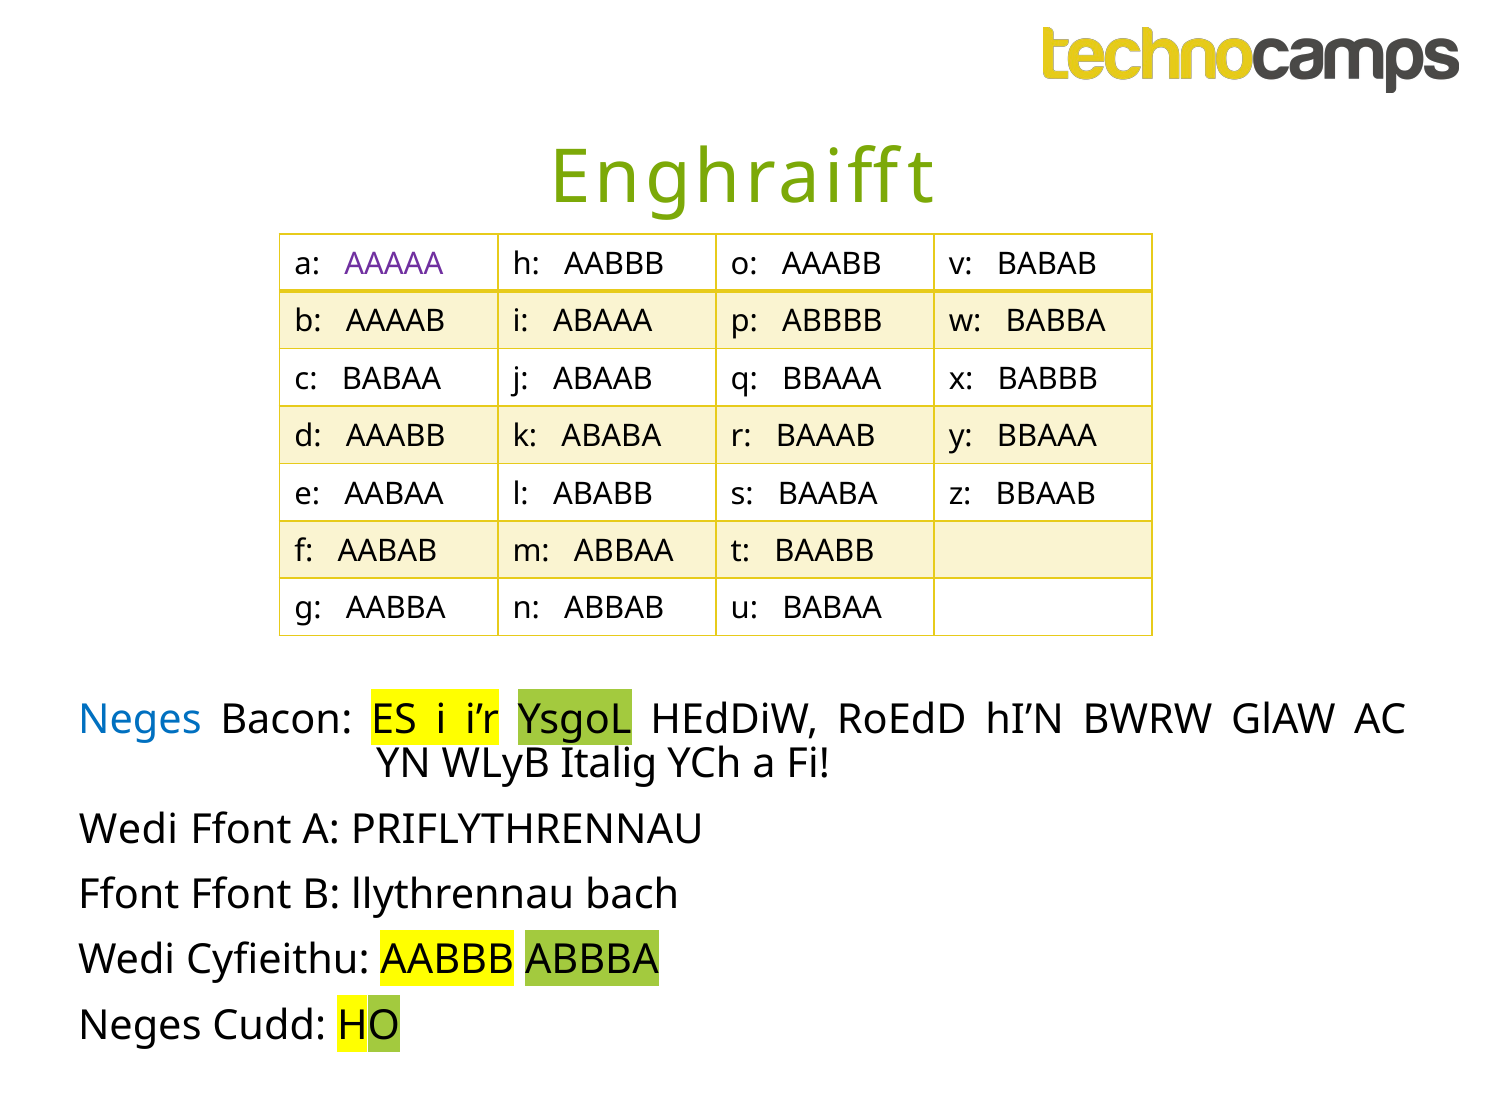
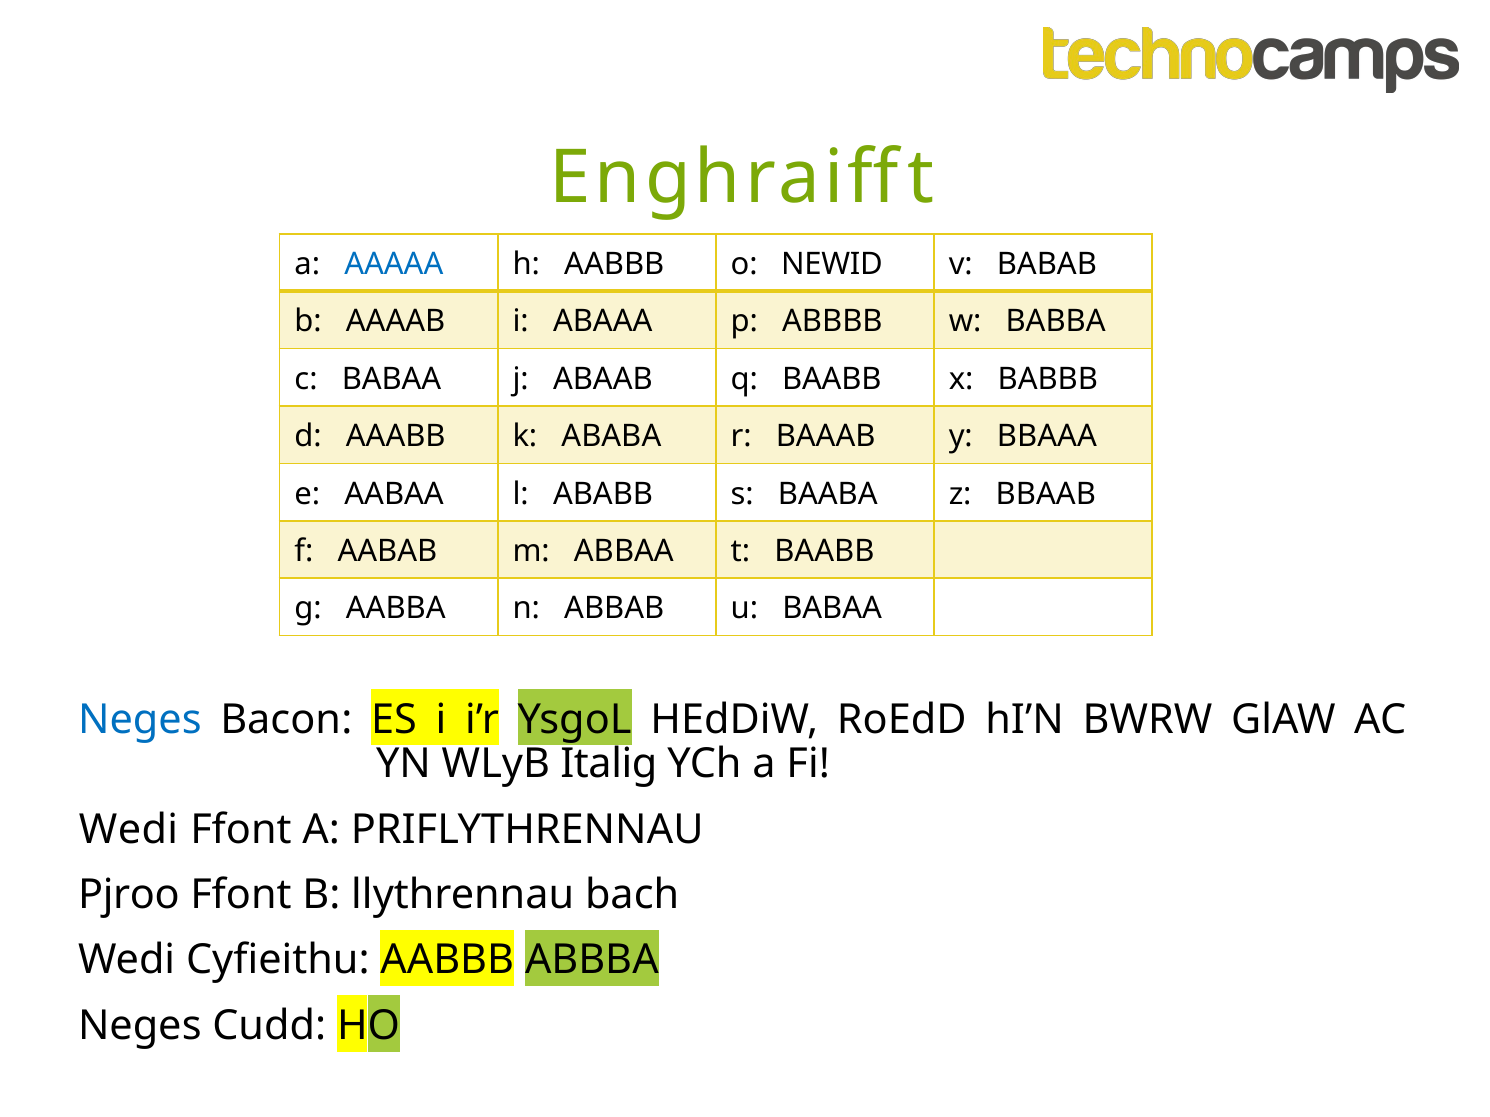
AAAAA colour: purple -> blue (394, 264)
o AAABB: AAABB -> NEWID (832, 264)
q BBAAA: BBAAA -> BAABB (832, 379)
Ffont: Ffont -> Pjroo (129, 895)
